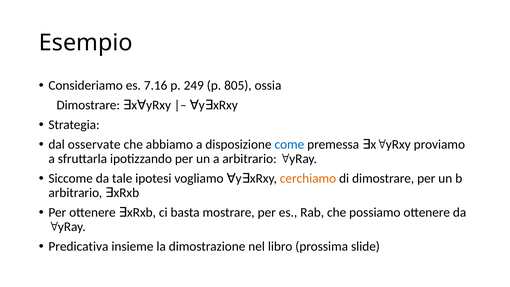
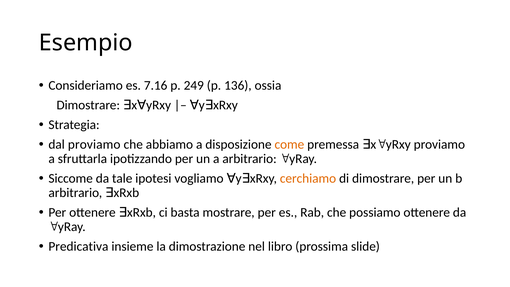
805: 805 -> 136 (238, 85)
dal osservate: osservate -> proviamo (94, 144)
come colour: blue -> orange (289, 144)
